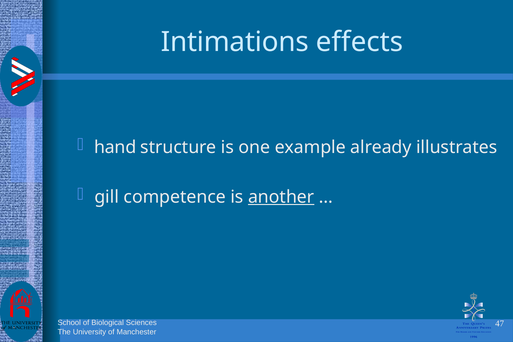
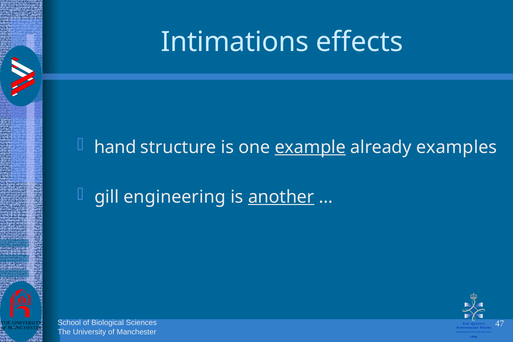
example underline: none -> present (310, 147)
illustrates: illustrates -> examples (457, 147)
competence: competence -> engineering (175, 197)
